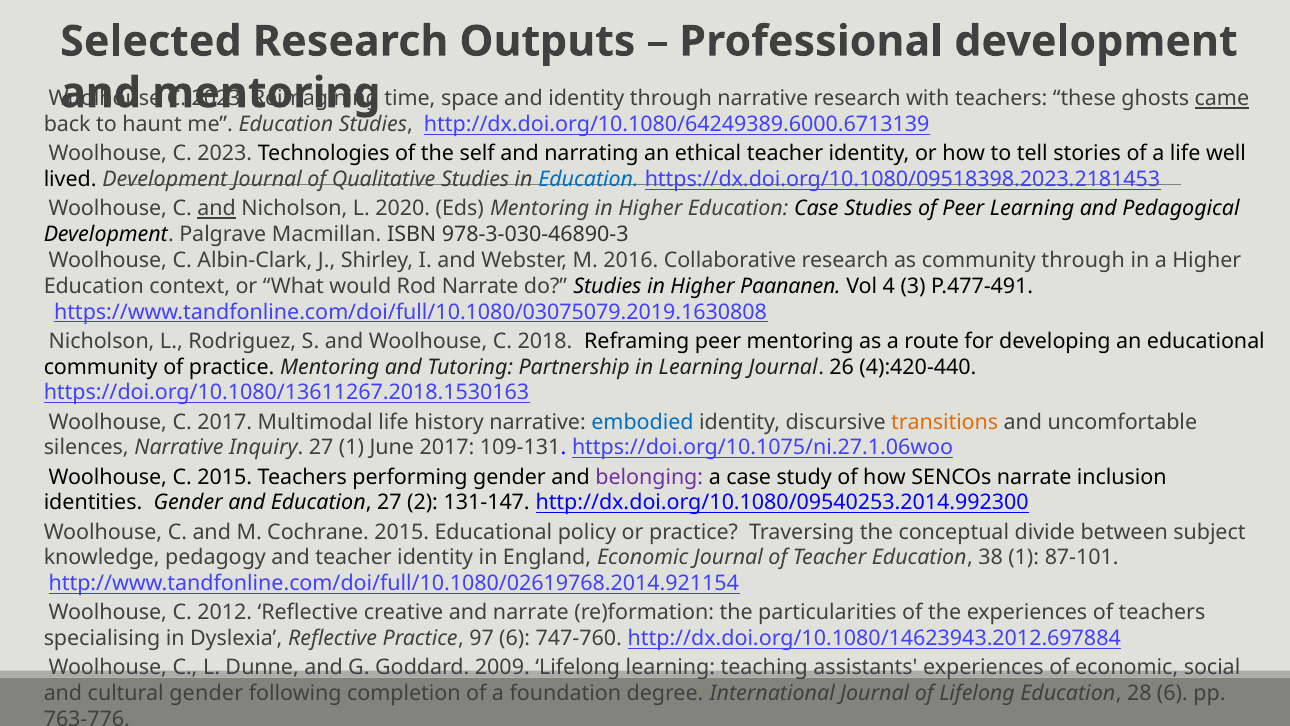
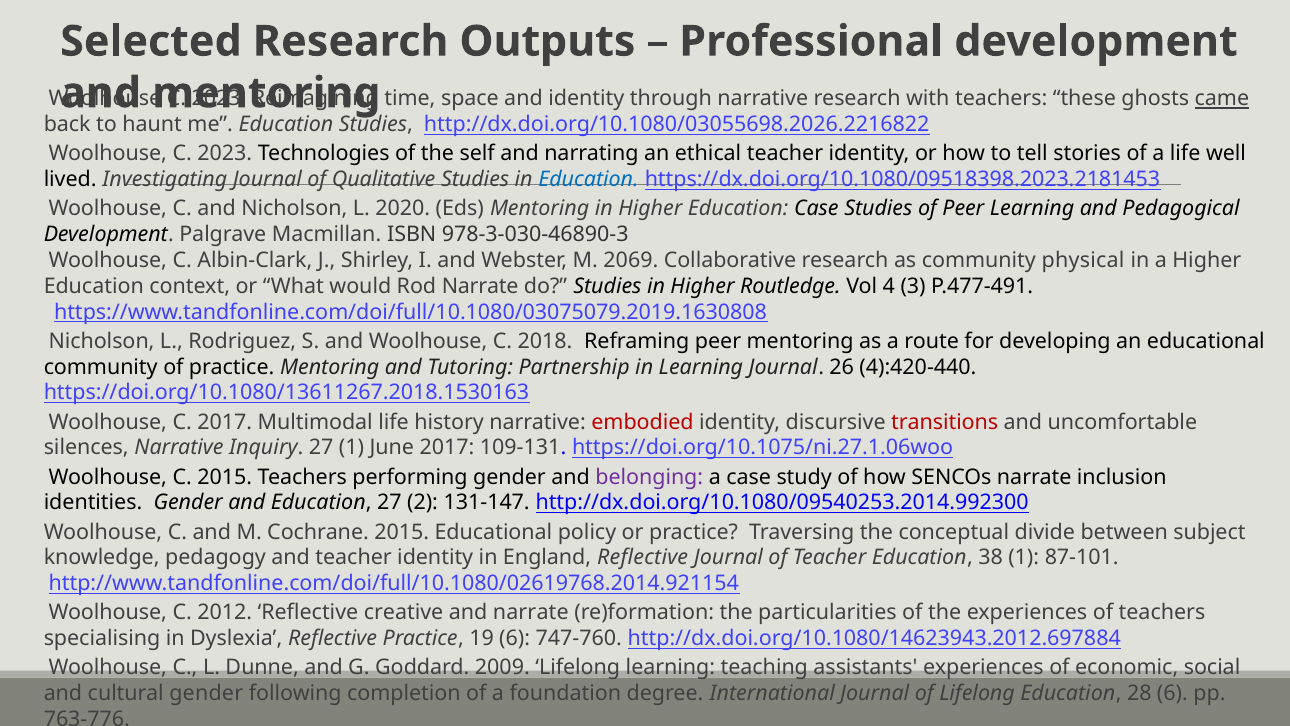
http://dx.doi.org/10.1080/64249389.6000.6713139: http://dx.doi.org/10.1080/64249389.6000.6713139 -> http://dx.doi.org/10.1080/03055698.2026.2216822 (677, 125)
lived Development: Development -> Investigating (165, 180)
and underline: present -> none (217, 209)
2016: 2016 -> 2069 (631, 260)
community through: through -> physical (1083, 260)
Paananen: Paananen -> Routledge (790, 286)
embodied colour: blue -> red (643, 422)
transitions colour: orange -> red (945, 422)
England Economic: Economic -> Reflective (643, 558)
97: 97 -> 19 (482, 638)
